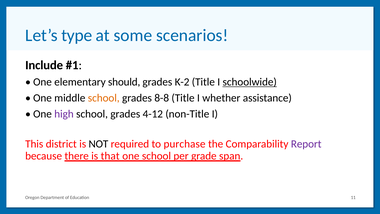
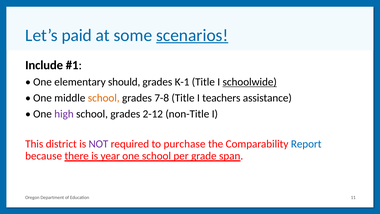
type: type -> paid (77, 35)
scenarios underline: none -> present (192, 35)
K-2: K-2 -> K-1 (182, 82)
8-8: 8-8 -> 7-8 (162, 98)
whether: whether -> teachers (221, 98)
4-12: 4-12 -> 2-12 (153, 114)
NOT colour: black -> purple (98, 144)
Report colour: purple -> blue (306, 144)
that: that -> year (110, 156)
